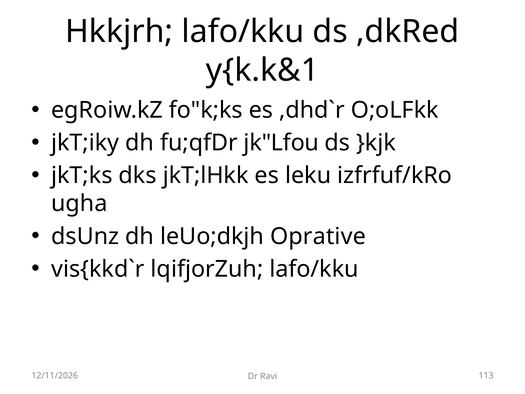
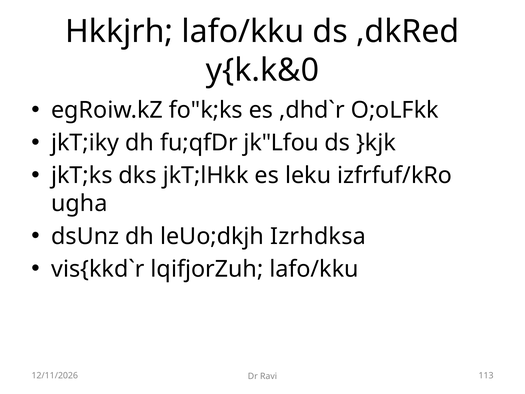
y{k.k&1: y{k.k&1 -> y{k.k&0 (262, 70)
Oprative: Oprative -> Izrhdksa (318, 236)
